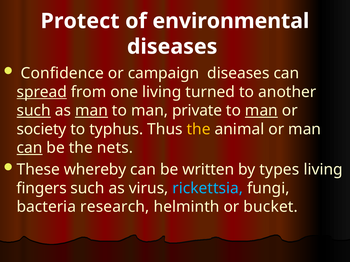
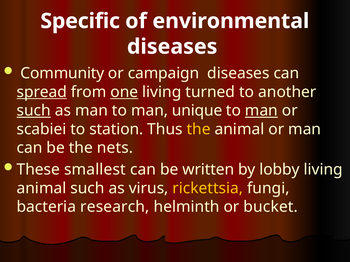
Protect: Protect -> Specific (80, 21)
Confidence: Confidence -> Community (62, 73)
one underline: none -> present (124, 92)
man underline: present -> none (92, 111)
private: private -> unique (197, 111)
society: society -> scabiei (41, 129)
typhus: typhus -> station (116, 129)
can underline: present -> none (30, 148)
whereby: whereby -> smallest (95, 170)
types: types -> lobby (280, 170)
fingers: fingers -> animal (41, 189)
rickettsia colour: light blue -> yellow (208, 189)
